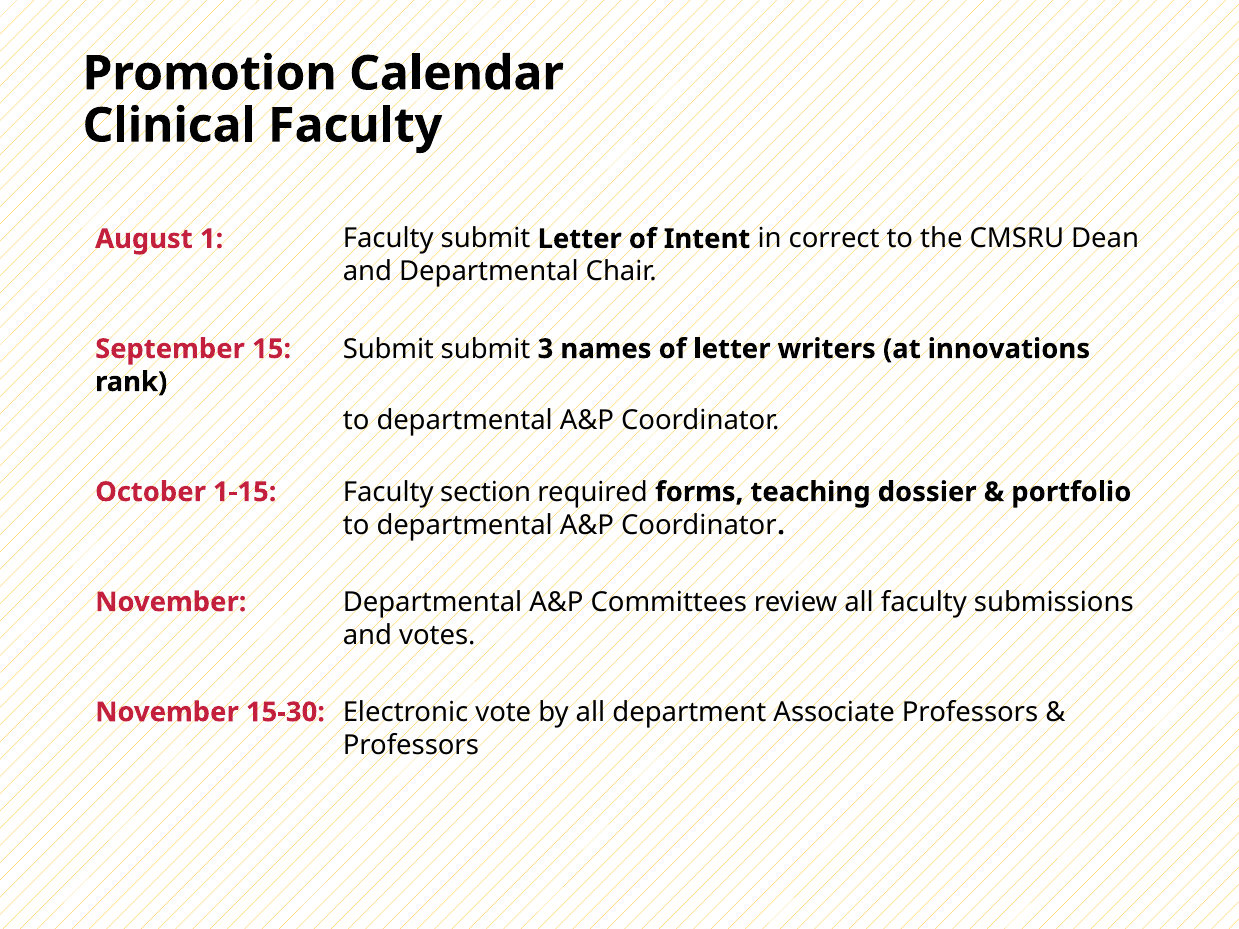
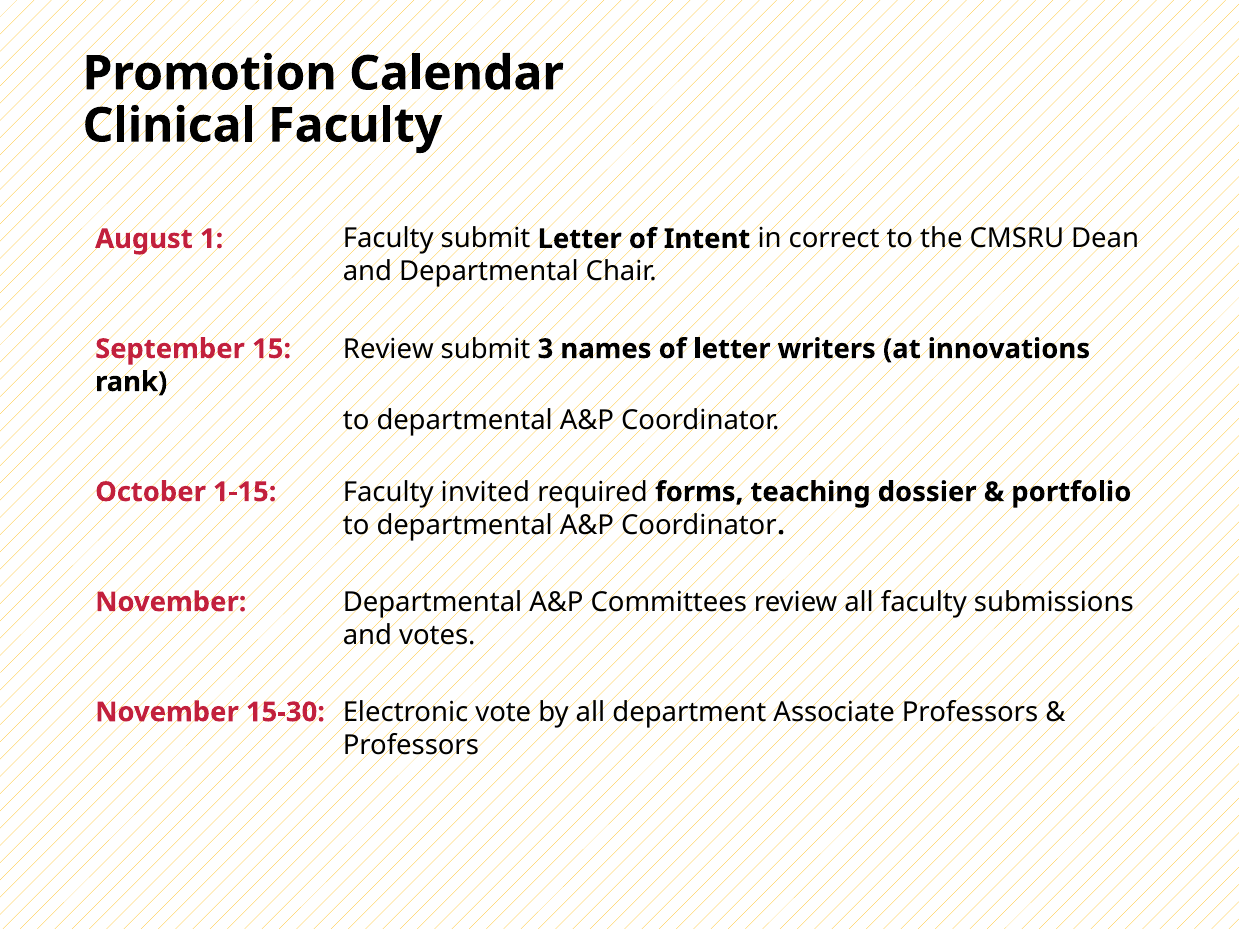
15 Submit: Submit -> Review (388, 349)
section: section -> invited (485, 492)
